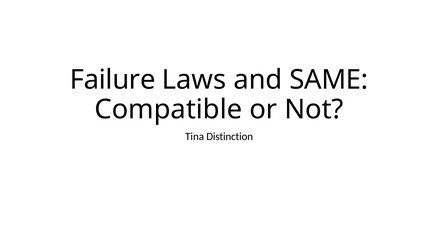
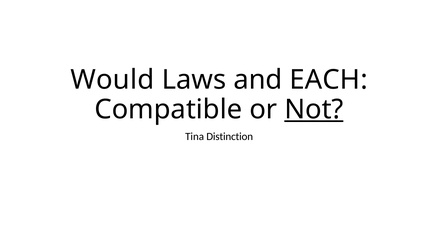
Failure: Failure -> Would (112, 80)
SAME: SAME -> EACH (329, 80)
Not underline: none -> present (314, 109)
